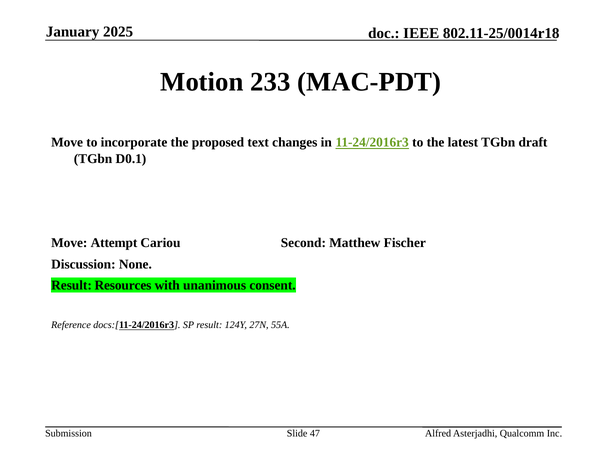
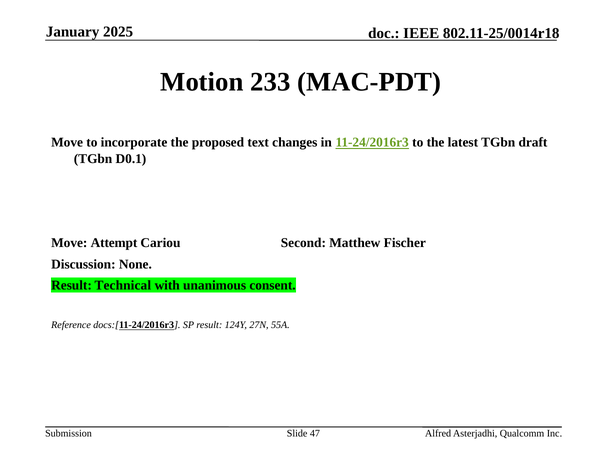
Resources: Resources -> Technical (123, 285)
